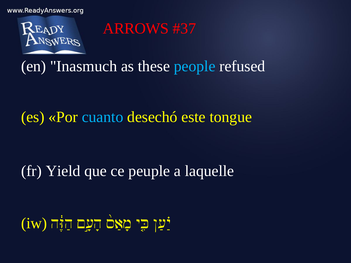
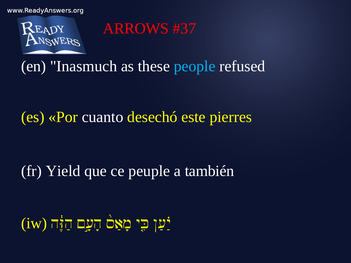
cuanto colour: light blue -> white (103, 117)
tongue: tongue -> pierres (231, 117)
laquelle: laquelle -> también (210, 171)
